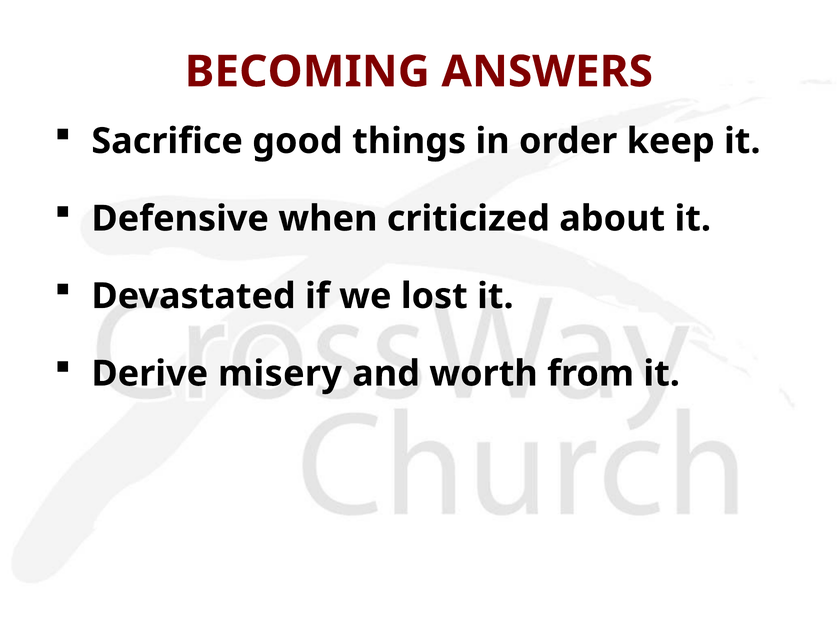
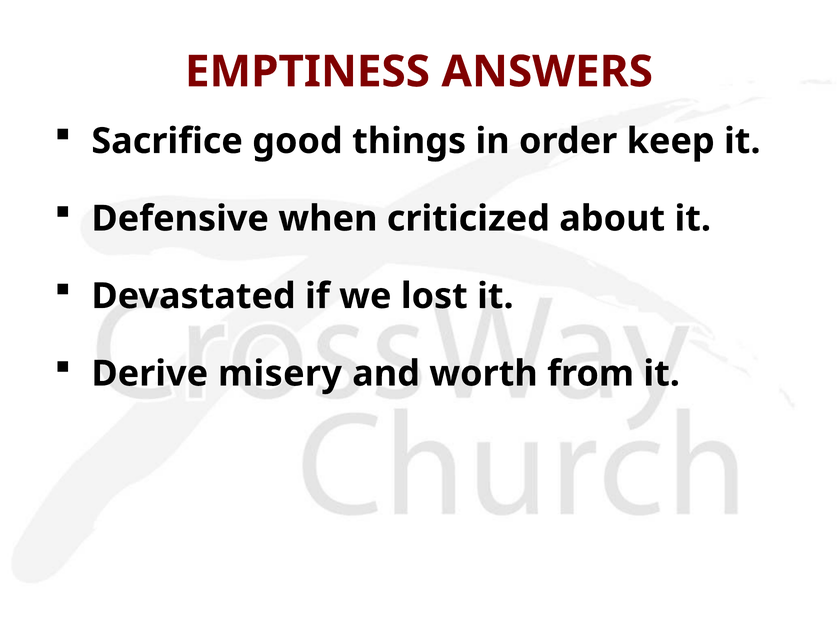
BECOMING: BECOMING -> EMPTINESS (307, 72)
